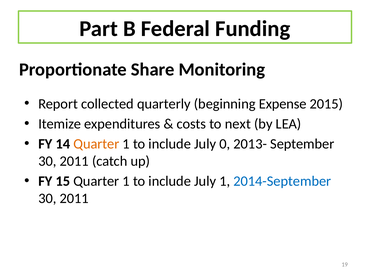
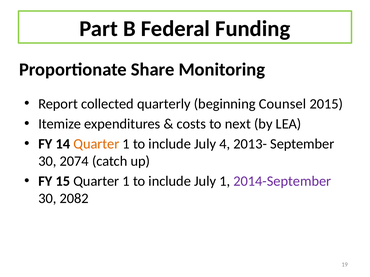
Expense: Expense -> Counsel (283, 104)
0: 0 -> 4 (225, 144)
2011: 2011 -> 2074 (74, 161)
2014-September colour: blue -> purple (282, 182)
2011: 2011 -> 2082 (74, 199)
